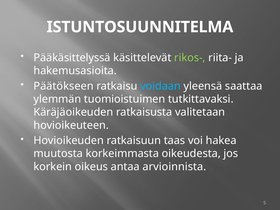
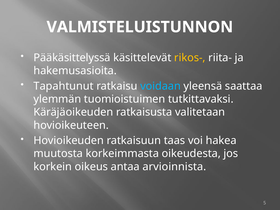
ISTUNTOSUUNNITELMA: ISTUNTOSUUNNITELMA -> VALMISTELUISTUNNON (140, 27)
rikos- colour: light green -> yellow (190, 58)
Päätökseen: Päätökseen -> Tapahtunut (64, 86)
